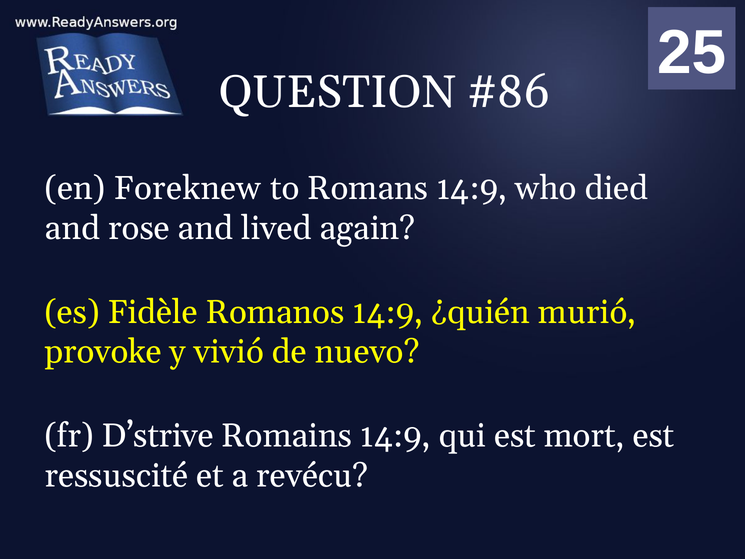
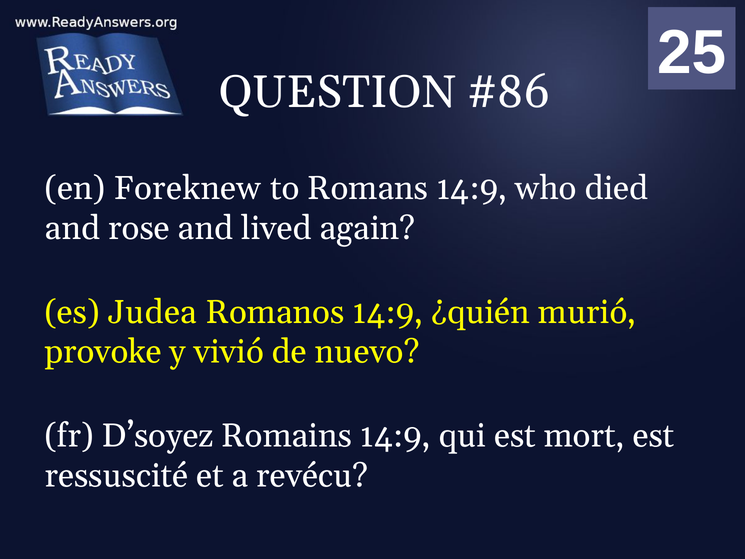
Fidèle: Fidèle -> Judea (153, 312)
D’strive: D’strive -> D’soyez (158, 436)
